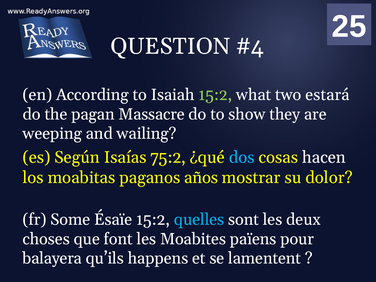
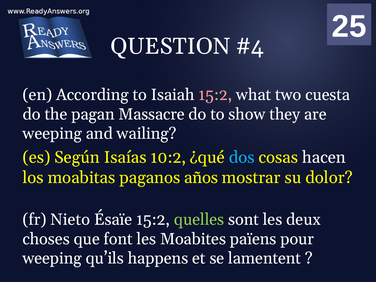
15:2 colour: light green -> pink (215, 95)
estará: estará -> cuesta (328, 95)
75:2: 75:2 -> 10:2 (168, 157)
Some: Some -> Nieto (70, 219)
quelles colour: light blue -> light green (199, 219)
balayera: balayera -> weeping (52, 258)
